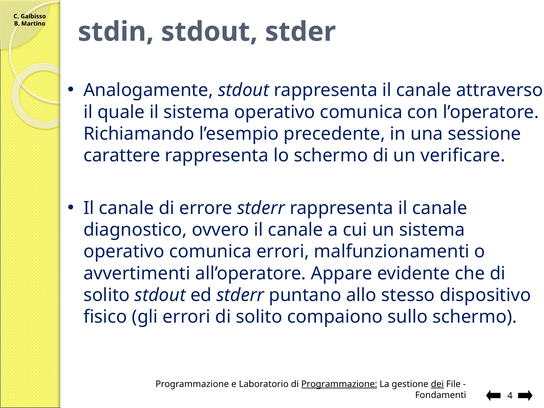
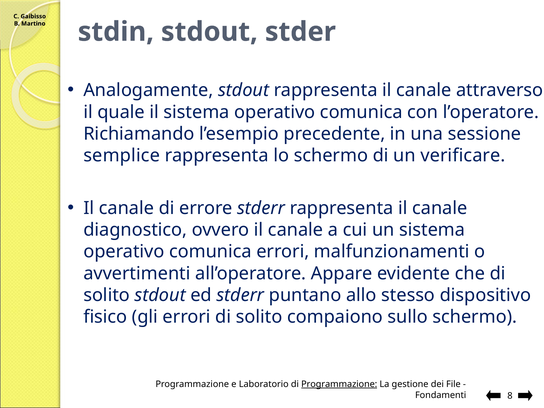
carattere: carattere -> semplice (122, 156)
dei underline: present -> none (437, 384)
4: 4 -> 8 (510, 396)
